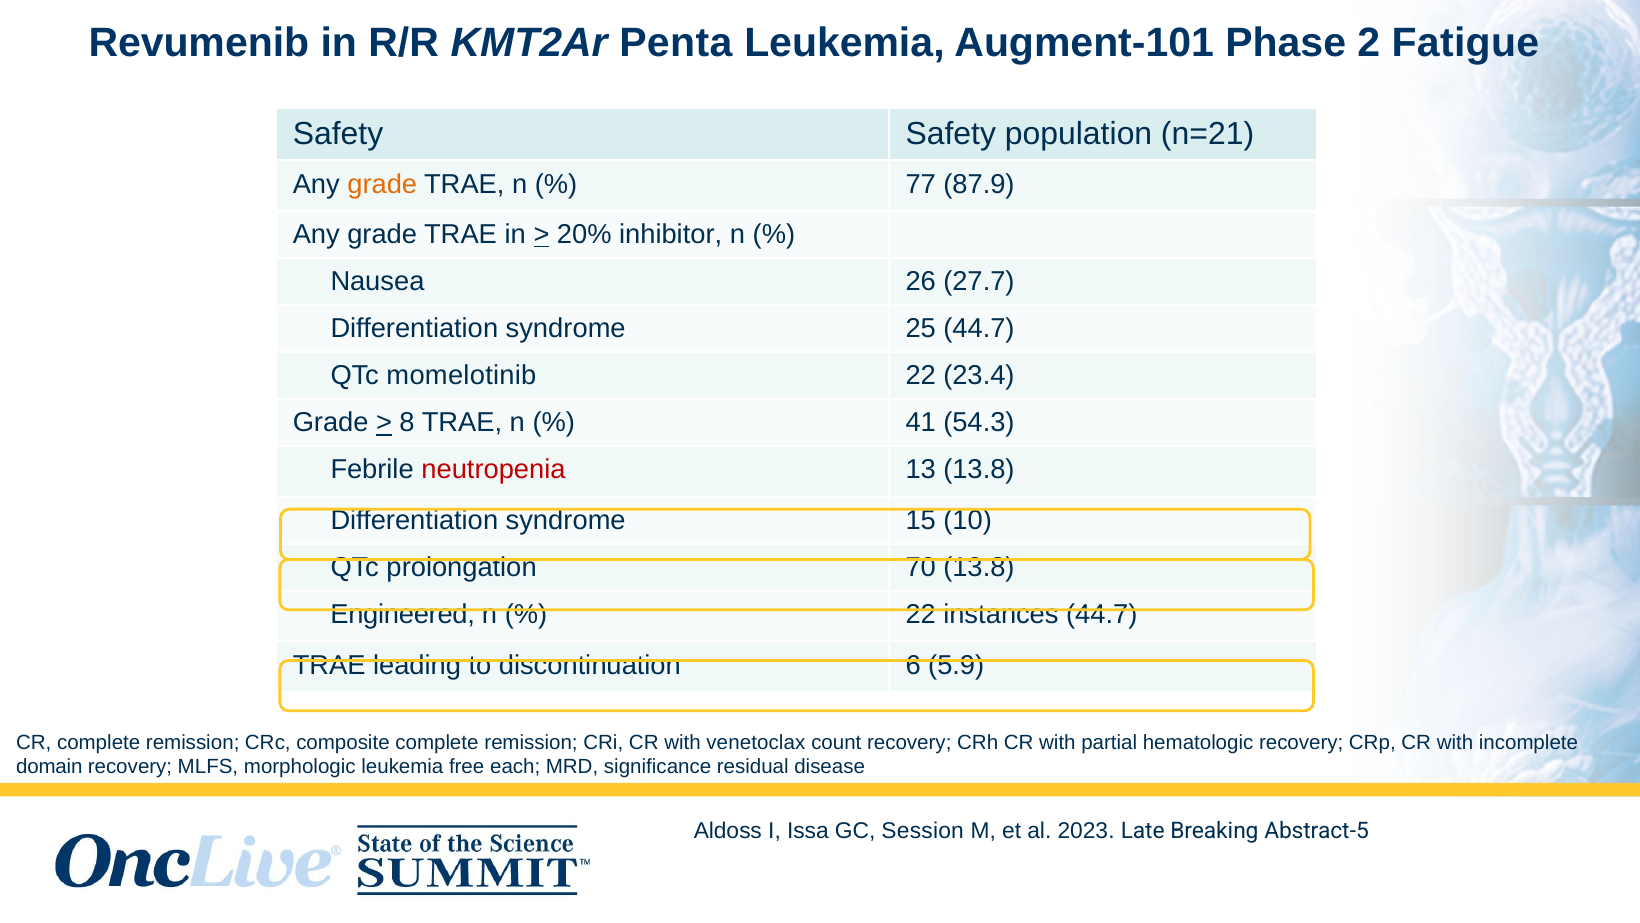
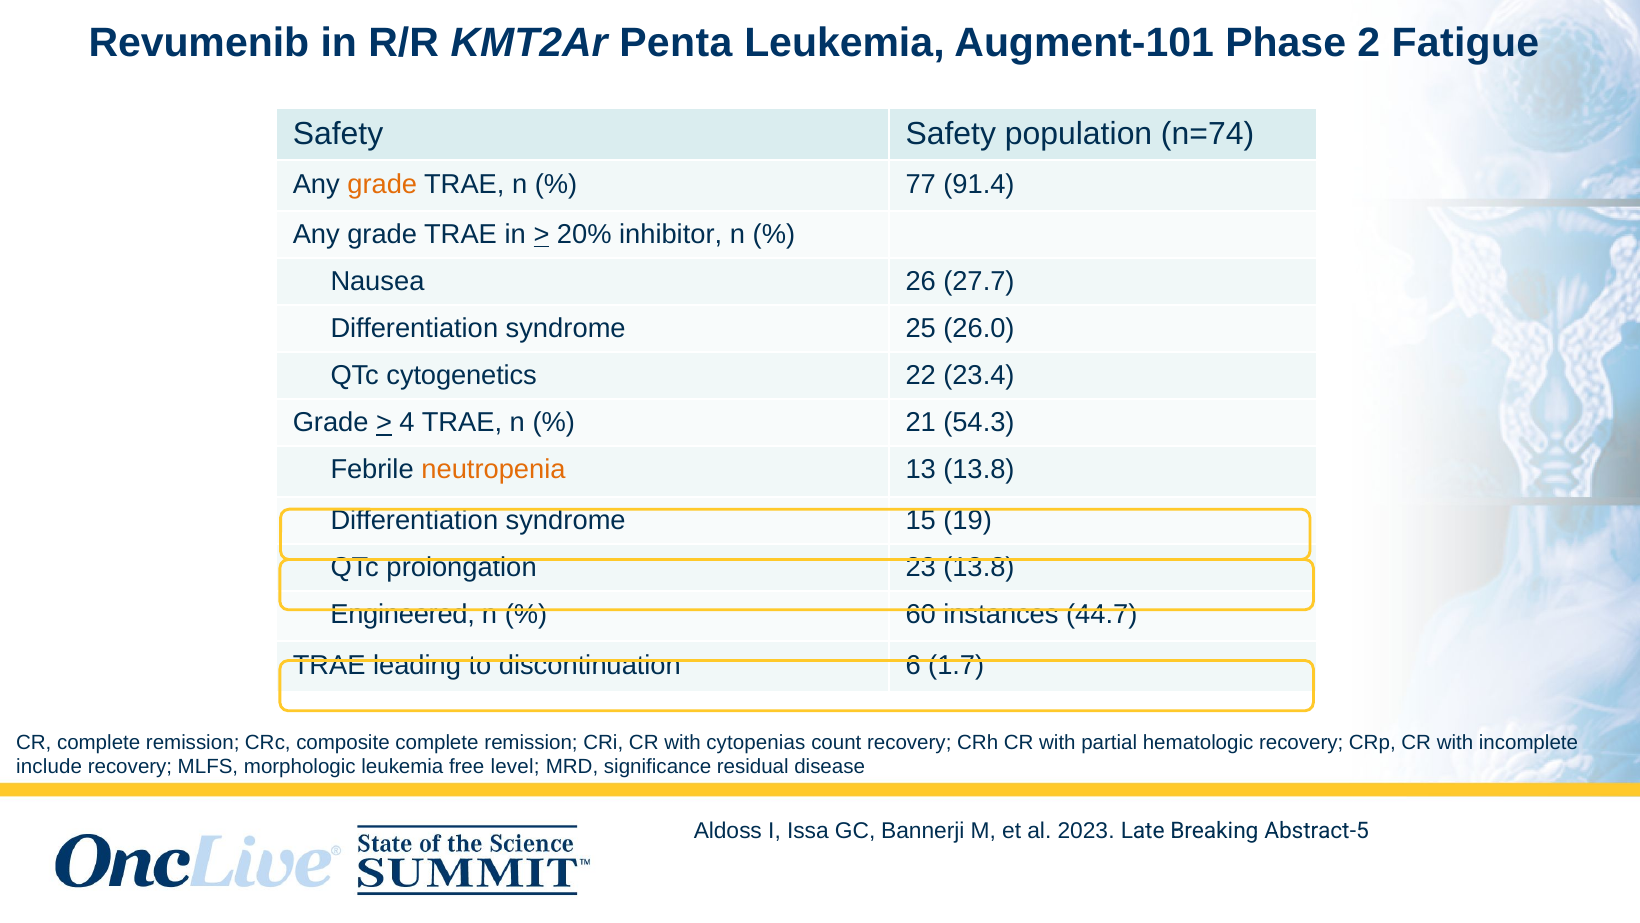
n=21: n=21 -> n=74 (1208, 134)
87.9: 87.9 -> 91.4 (979, 184)
25 44.7: 44.7 -> 26.0 (979, 329)
momelotinib: momelotinib -> cytogenetics (462, 376)
8: 8 -> 4 (407, 423)
41: 41 -> 21 (921, 423)
neutropenia colour: red -> orange (493, 470)
10: 10 -> 19 (968, 521)
70: 70 -> 23 (921, 568)
22: 22 -> 60 (921, 615)
5.9: 5.9 -> 1.7 (956, 666)
venetoclax: venetoclax -> cytopenias (756, 743)
domain: domain -> include (49, 767)
each: each -> level (515, 767)
Session: Session -> Bannerji (923, 832)
